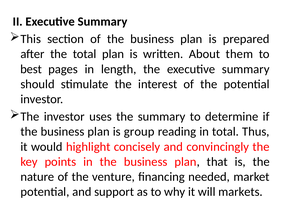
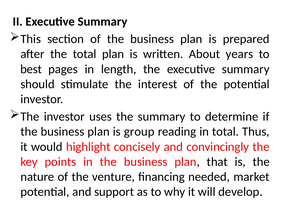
them: them -> years (239, 54)
markets: markets -> develop (240, 192)
